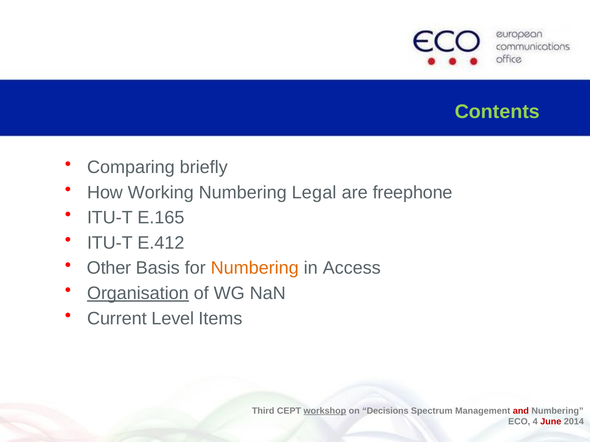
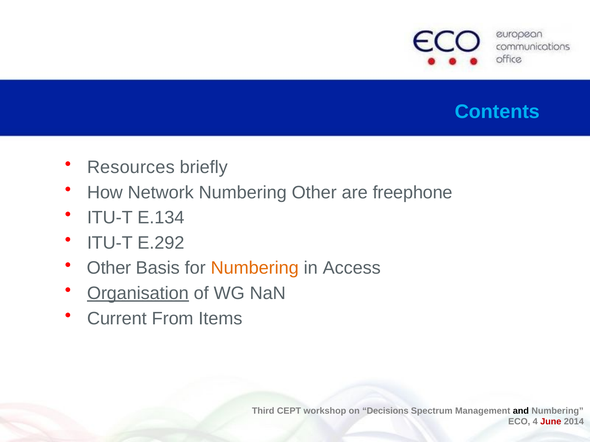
Contents colour: light green -> light blue (497, 112)
Comparing: Comparing -> Resources (131, 167)
Working: Working -> Network (161, 193)
Numbering Legal: Legal -> Other (314, 193)
E.165: E.165 -> E.134 (161, 218)
E.412: E.412 -> E.292 (161, 243)
Level: Level -> From (173, 319)
workshop underline: present -> none (325, 411)
and colour: red -> black (521, 411)
